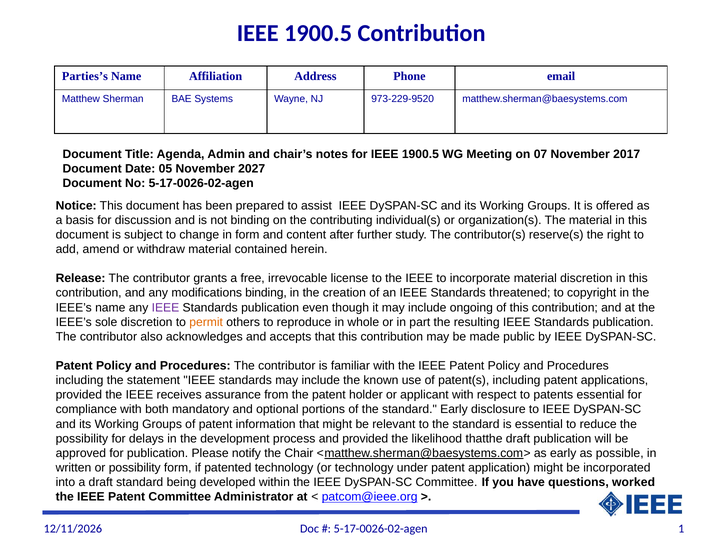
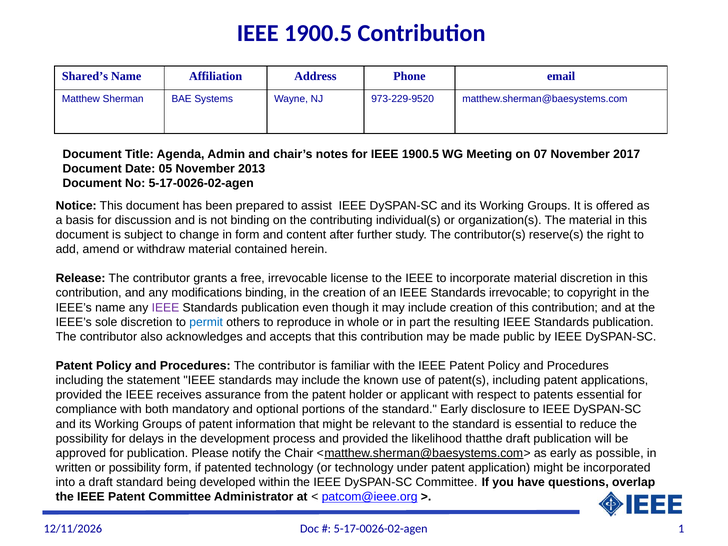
Parties’s: Parties’s -> Shared’s (85, 76)
2027: 2027 -> 2013 (252, 169)
Standards threatened: threatened -> irrevocable (520, 293)
include ongoing: ongoing -> creation (471, 308)
permit colour: orange -> blue (206, 322)
worked: worked -> overlap (634, 482)
